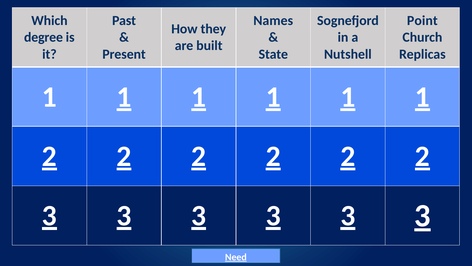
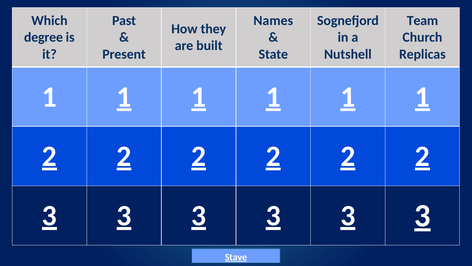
Point: Point -> Team (423, 20)
Need: Need -> Stave (236, 257)
